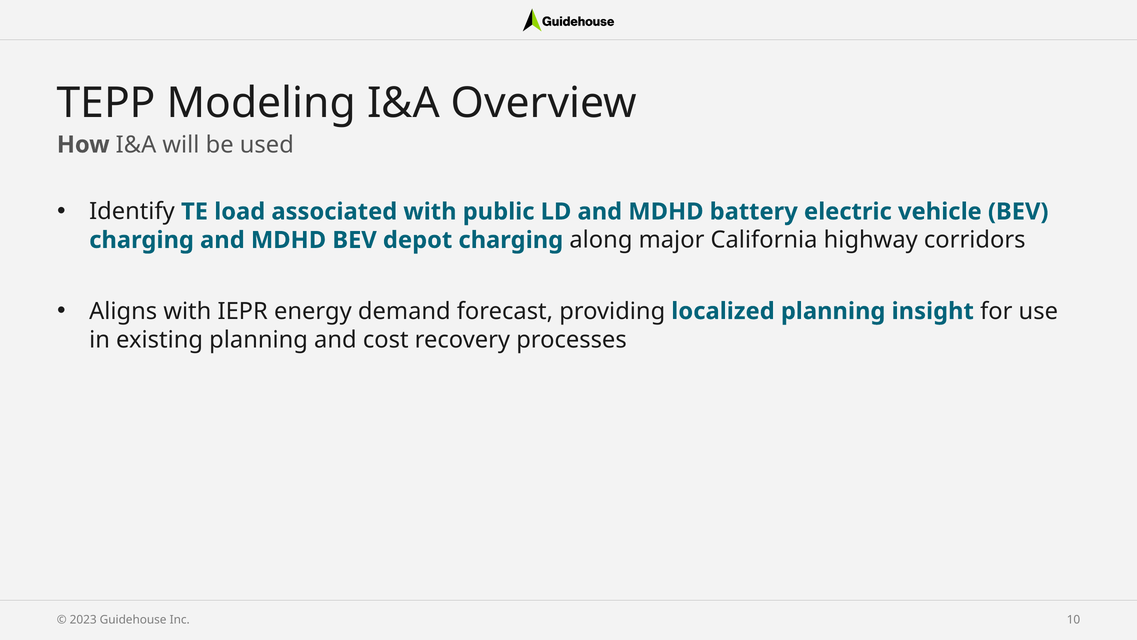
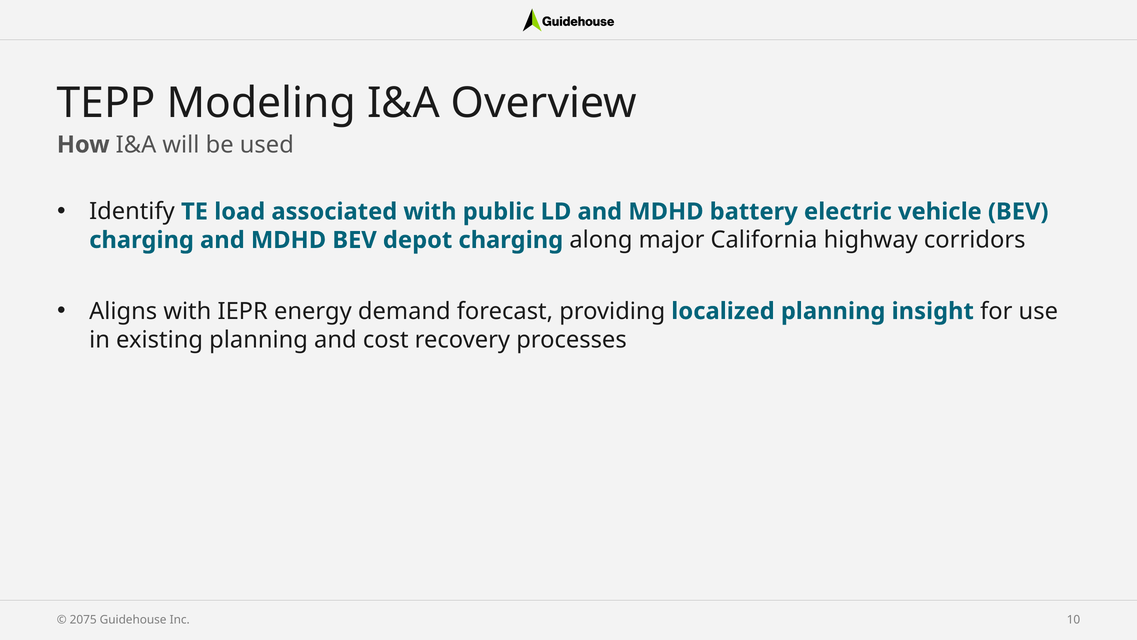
2023: 2023 -> 2075 (83, 620)
